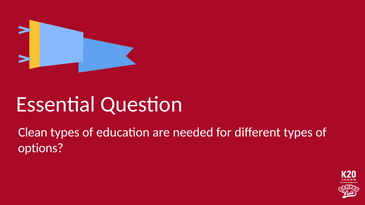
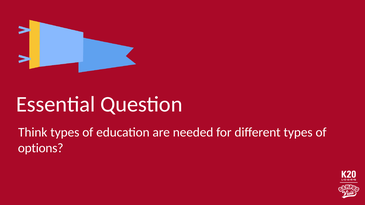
Clean: Clean -> Think (33, 132)
